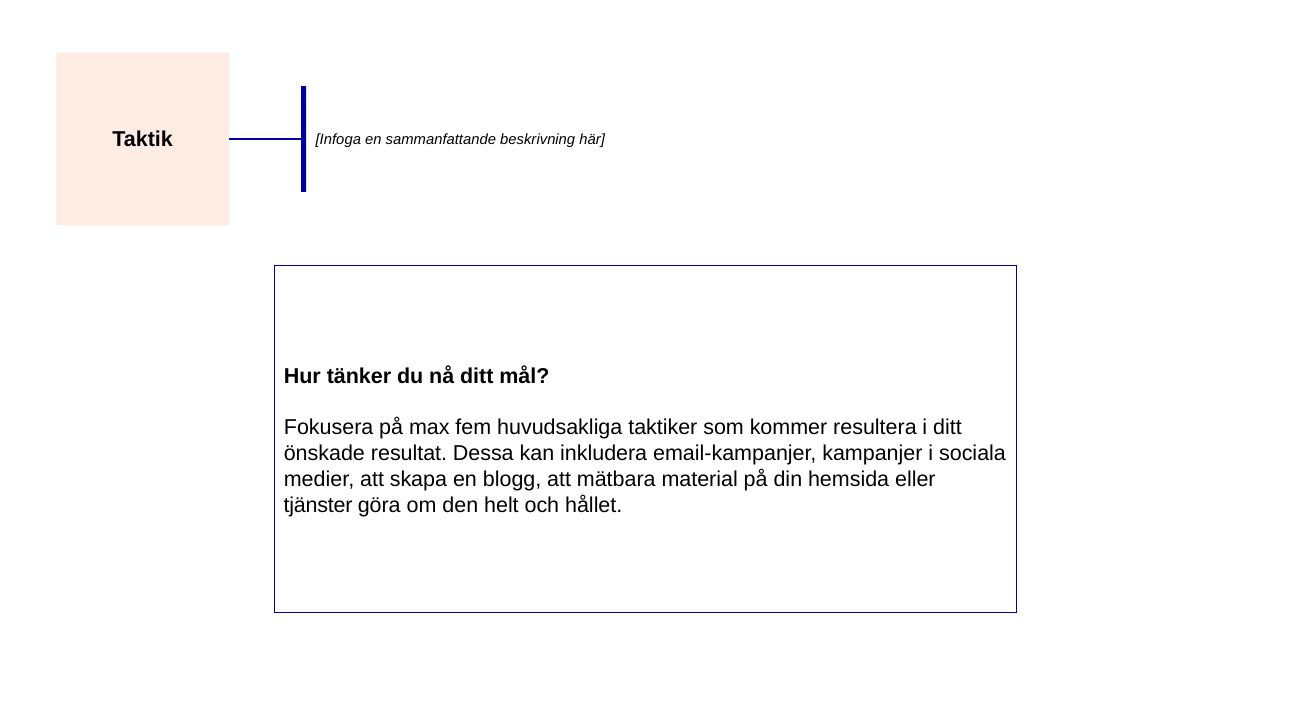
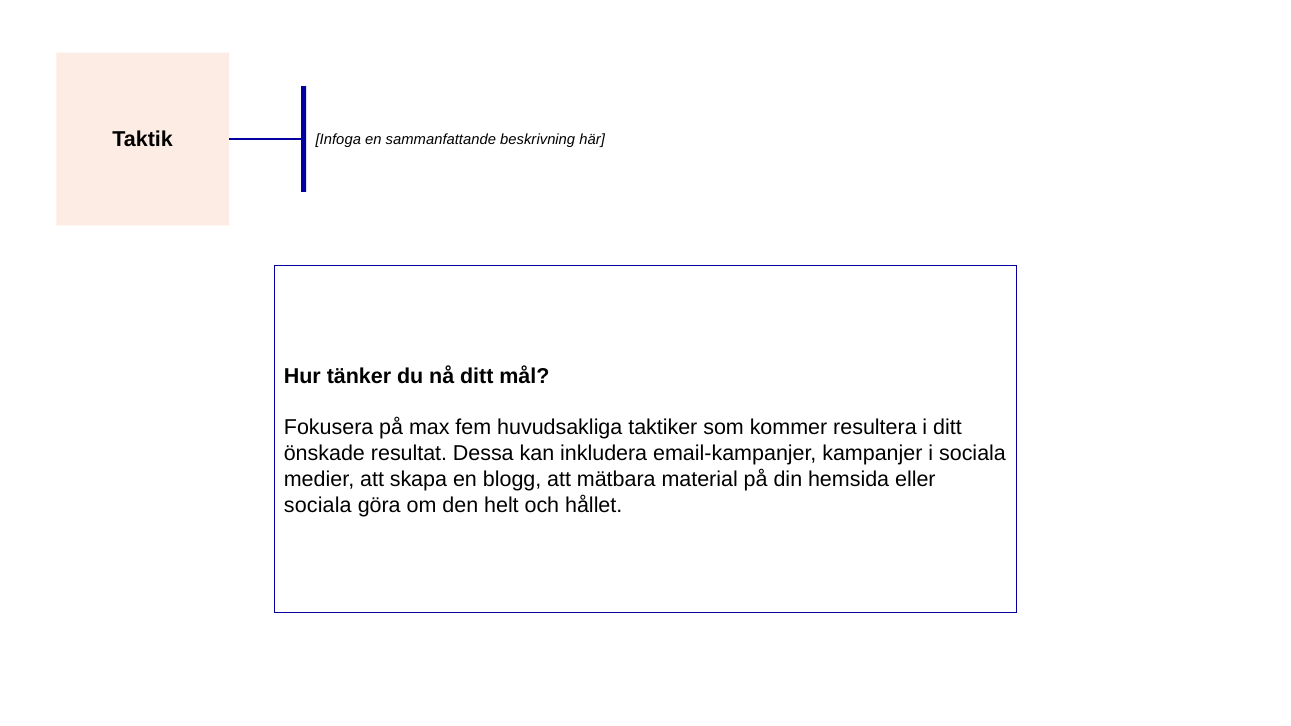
tjänster: tjänster -> sociala (318, 505)
